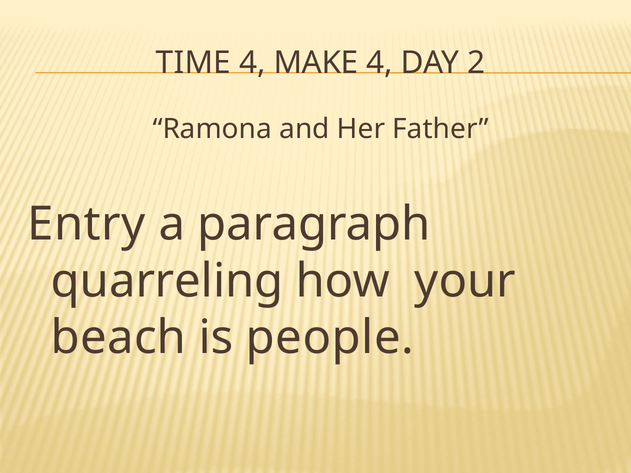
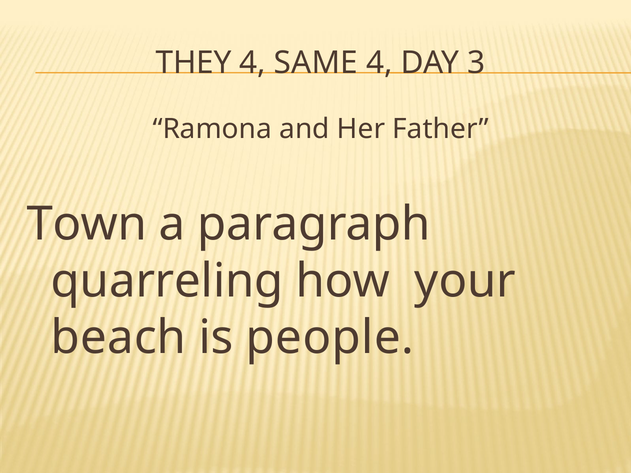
TIME: TIME -> THEY (194, 63)
MAKE: MAKE -> SAME (316, 63)
2: 2 -> 3 (476, 63)
Entry: Entry -> Town (87, 224)
